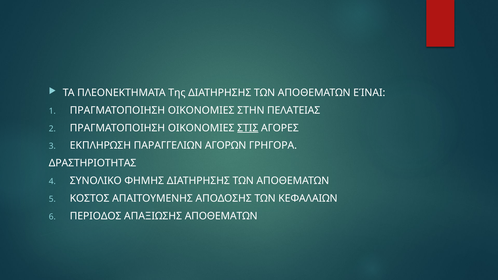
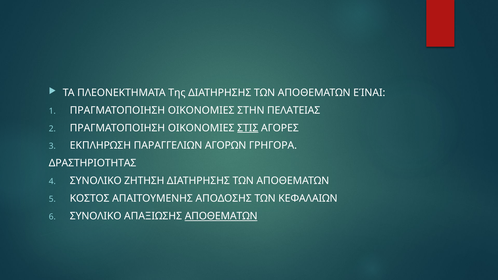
ΦΗΜΗΣ: ΦΗΜΗΣ -> ΖΗΤΗΣΗ (144, 181)
ΠΕΡΙΟΔΟΣ: ΠΕΡΙΟΔΟΣ -> ΣΥΝΟΛΙΚΟ (96, 216)
ΑΠΟΘΕΜΑΤΩΝ underline: none -> present (221, 216)
